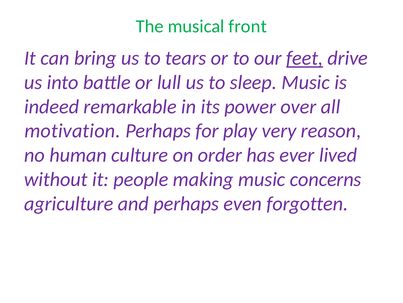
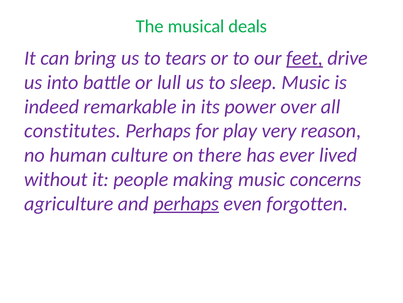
front: front -> deals (248, 26)
motivation: motivation -> constitutes (73, 131)
order: order -> there (220, 155)
perhaps underline: none -> present (186, 203)
